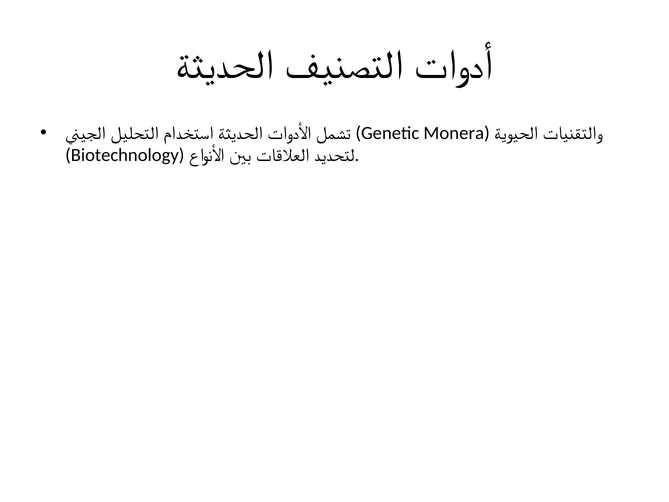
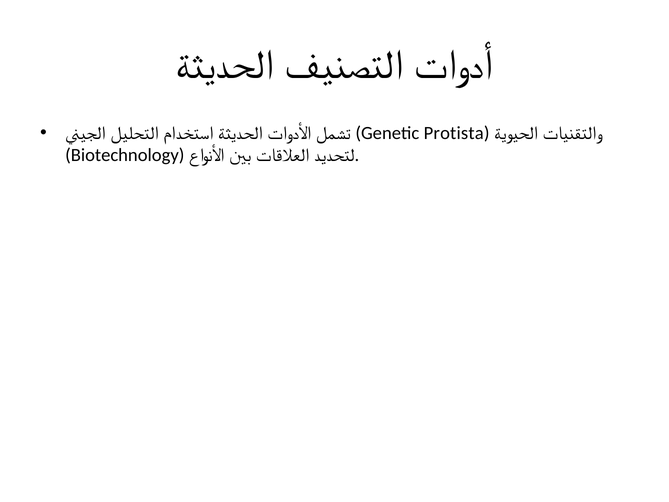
Monera: Monera -> Protista (457, 133)
